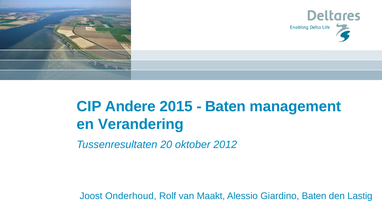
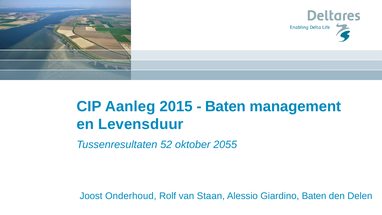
Andere: Andere -> Aanleg (130, 106)
Verandering: Verandering -> Levensduur (141, 124)
20: 20 -> 52 (166, 145)
2012: 2012 -> 2055 (225, 145)
Maakt: Maakt -> Staan (211, 196)
Lastig: Lastig -> Delen (360, 196)
